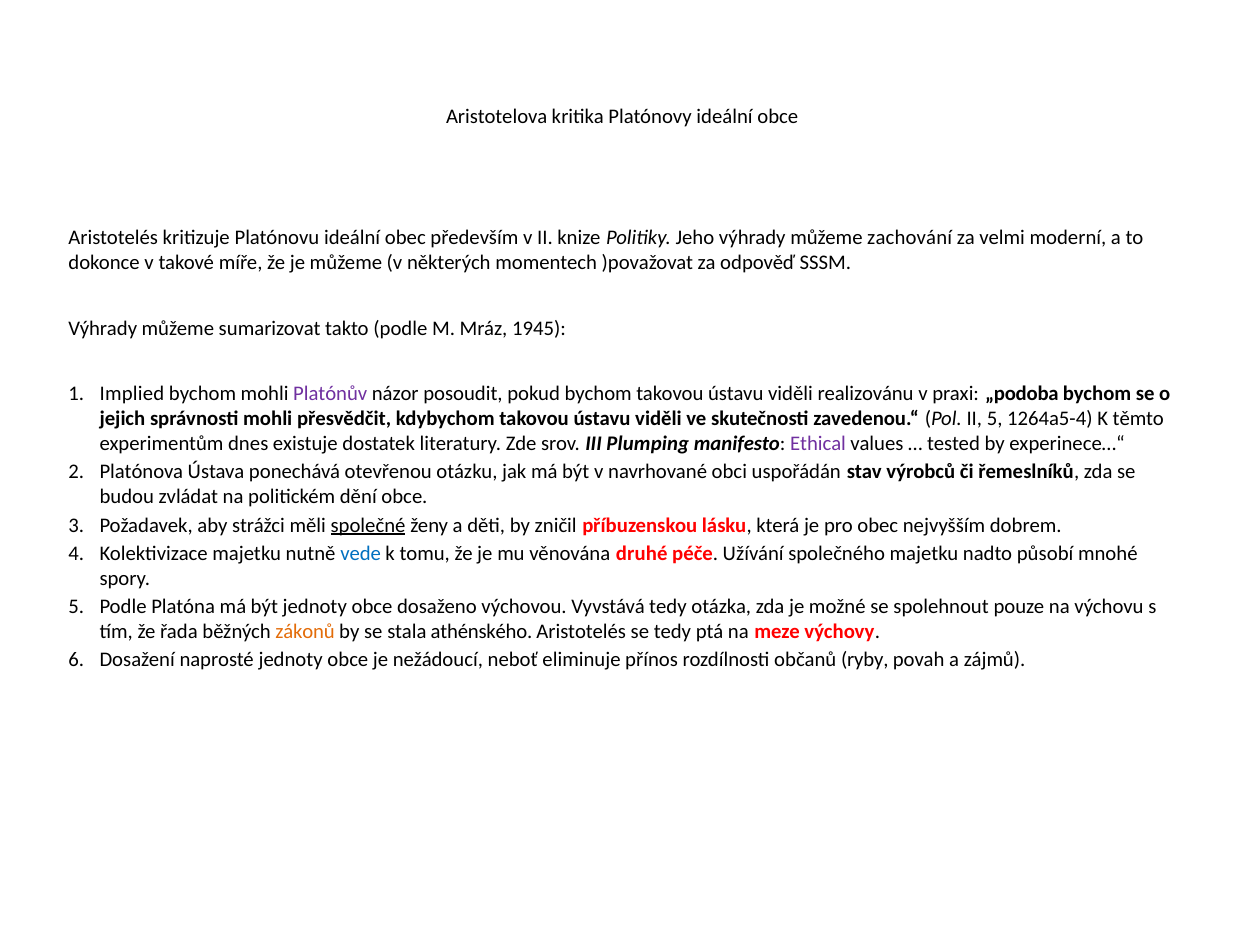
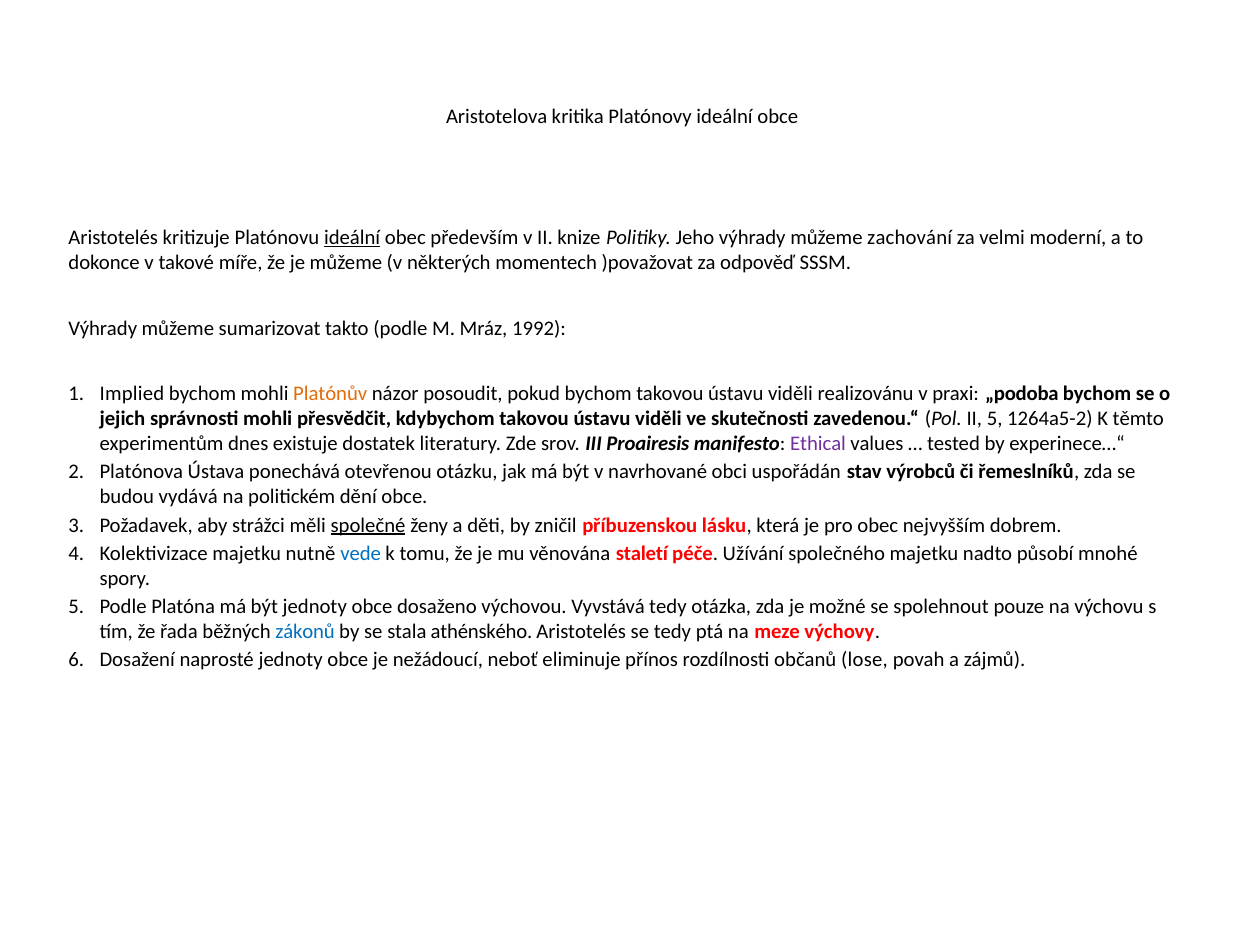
ideální underline: none -> present (352, 238)
1945: 1945 -> 1992 (539, 328)
Platónův colour: purple -> orange (330, 394)
1264a5-4: 1264a5-4 -> 1264a5-2 (1050, 418)
Plumping: Plumping -> Proairesis (648, 443)
zvládat: zvládat -> vydává (188, 497)
druhé: druhé -> staletí (642, 553)
zákonů colour: orange -> blue (305, 632)
ryby: ryby -> lose (865, 660)
